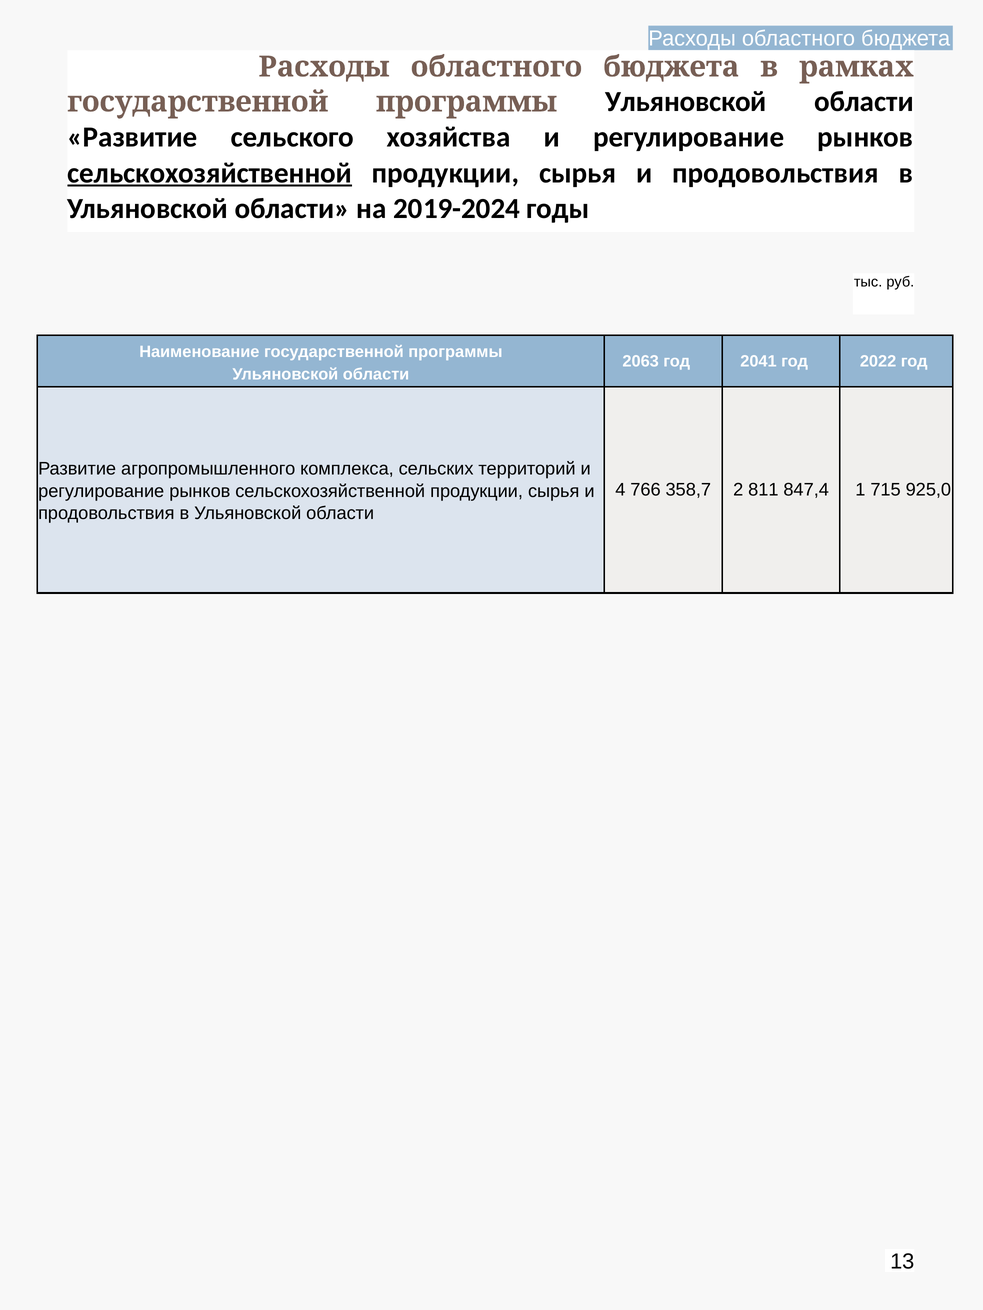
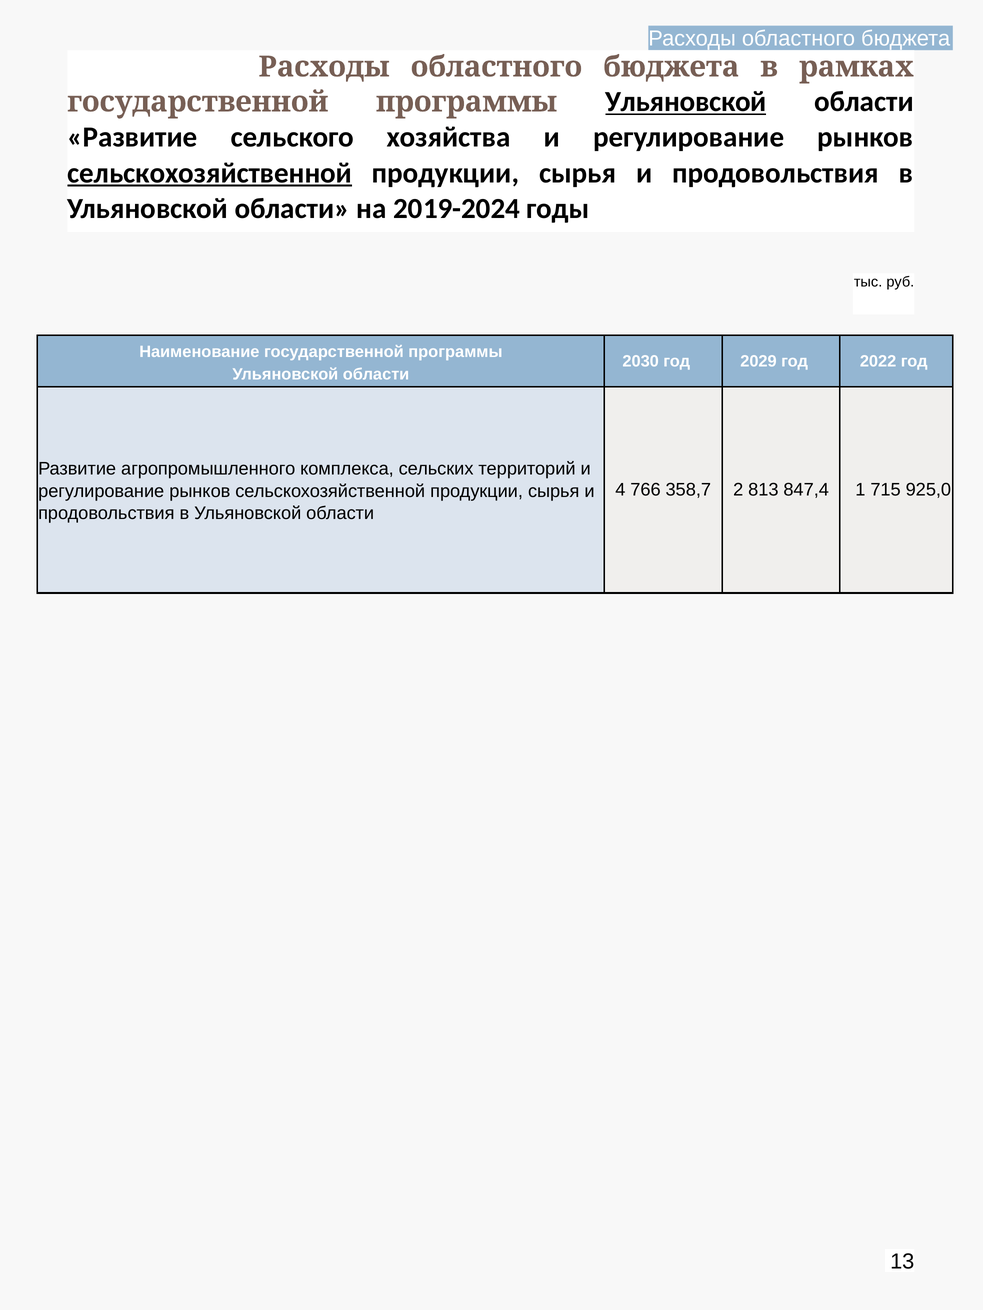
Ульяновской underline: none -> present (686, 102)
2063: 2063 -> 2030 (641, 361)
2041: 2041 -> 2029 (758, 361)
811: 811 -> 813 (763, 490)
